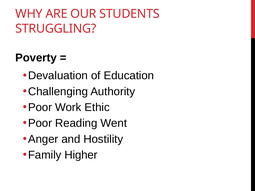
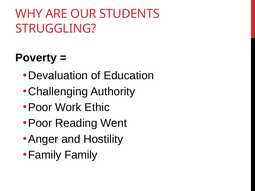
Family Higher: Higher -> Family (81, 155)
